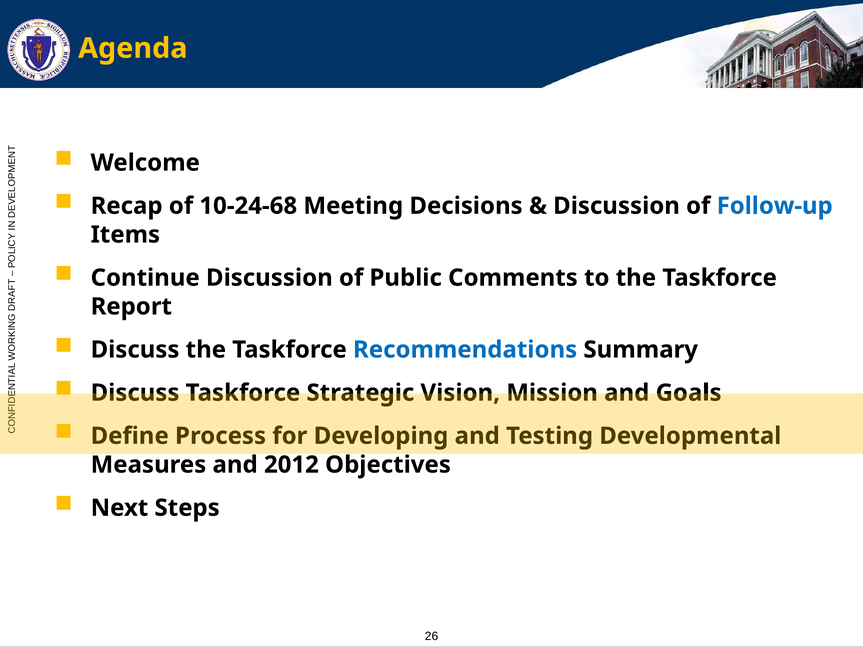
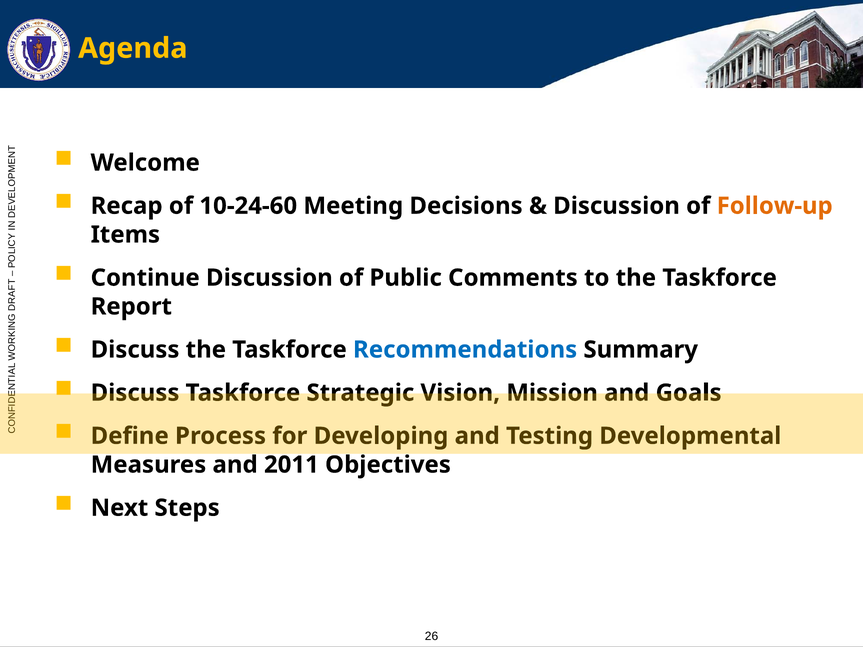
10-24-68: 10-24-68 -> 10-24-60 (248, 206)
Follow-up colour: blue -> orange (775, 206)
2012: 2012 -> 2011 (291, 465)
